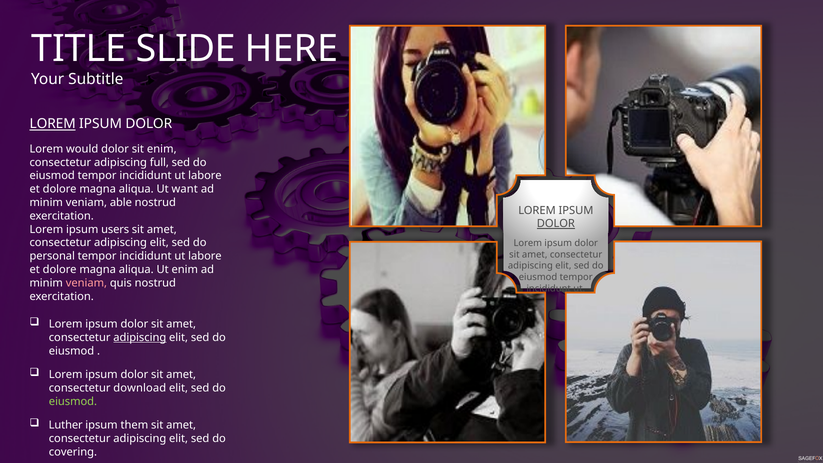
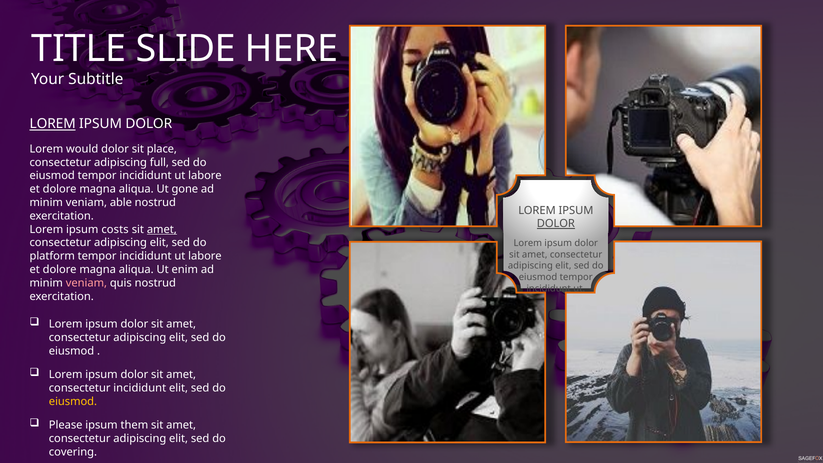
sit enim: enim -> place (162, 149)
want: want -> gone (185, 189)
users: users -> costs (115, 229)
amet underline: none -> present (162, 229)
personal: personal -> platform (52, 256)
adipiscing underline: present -> none (140, 337)
consectetur download: download -> incididunt (140, 388)
eiusmod colour: light green -> yellow (73, 401)
Luther: Luther -> Please (66, 425)
